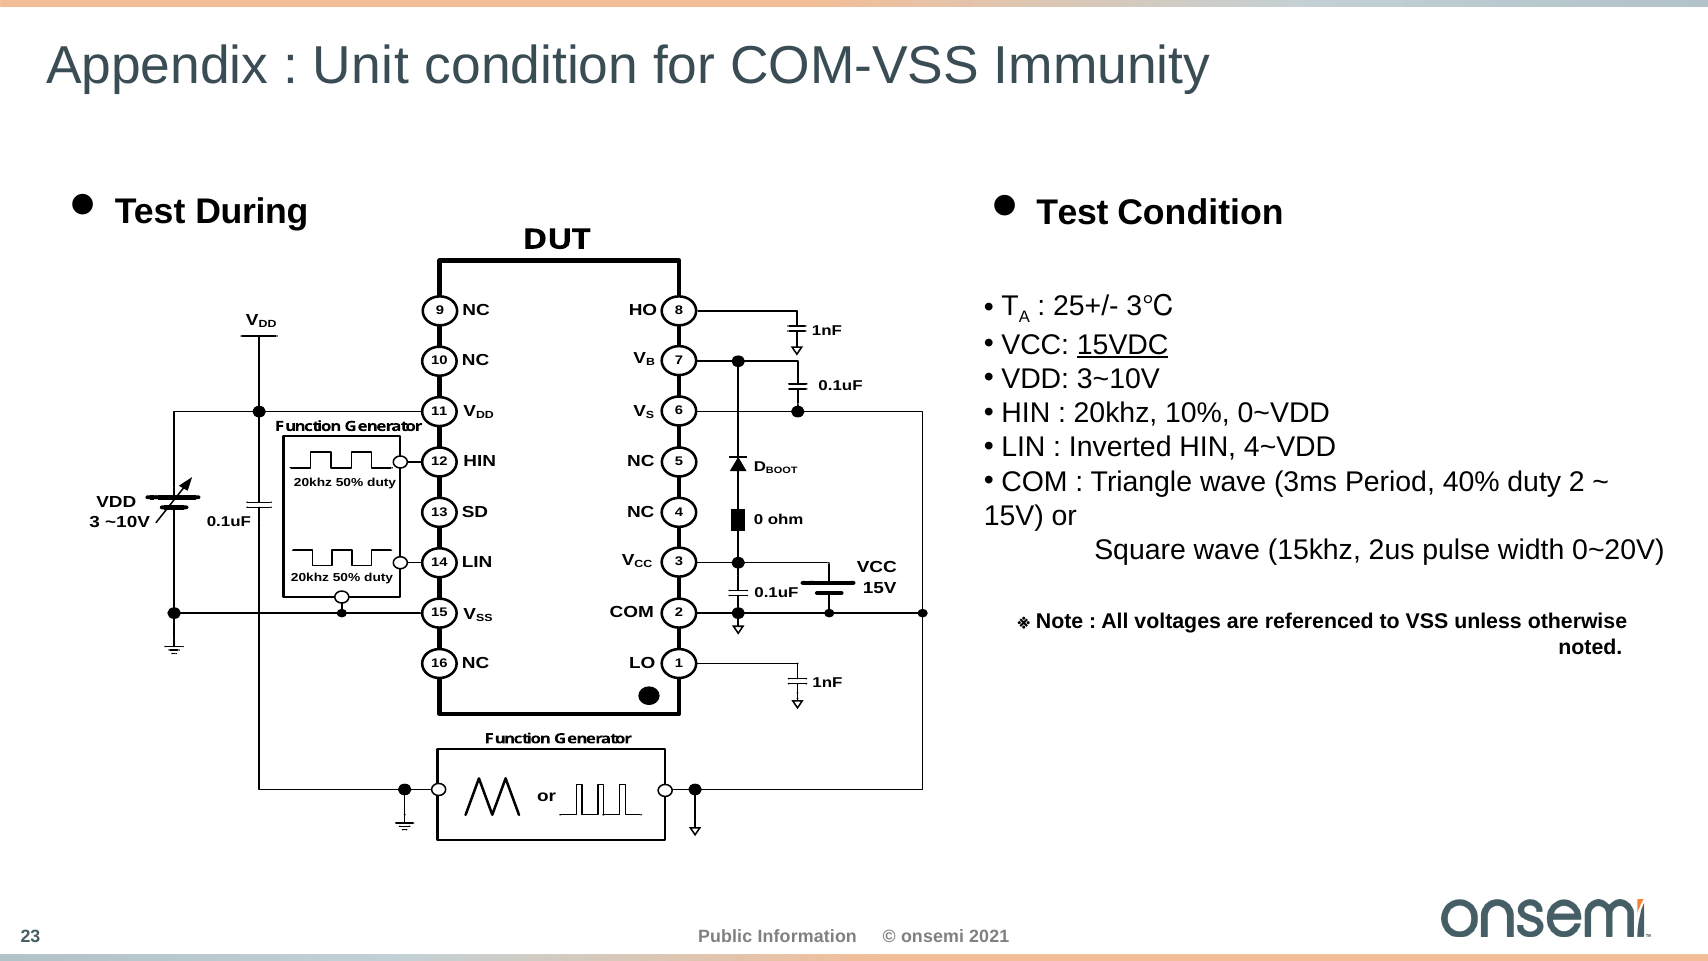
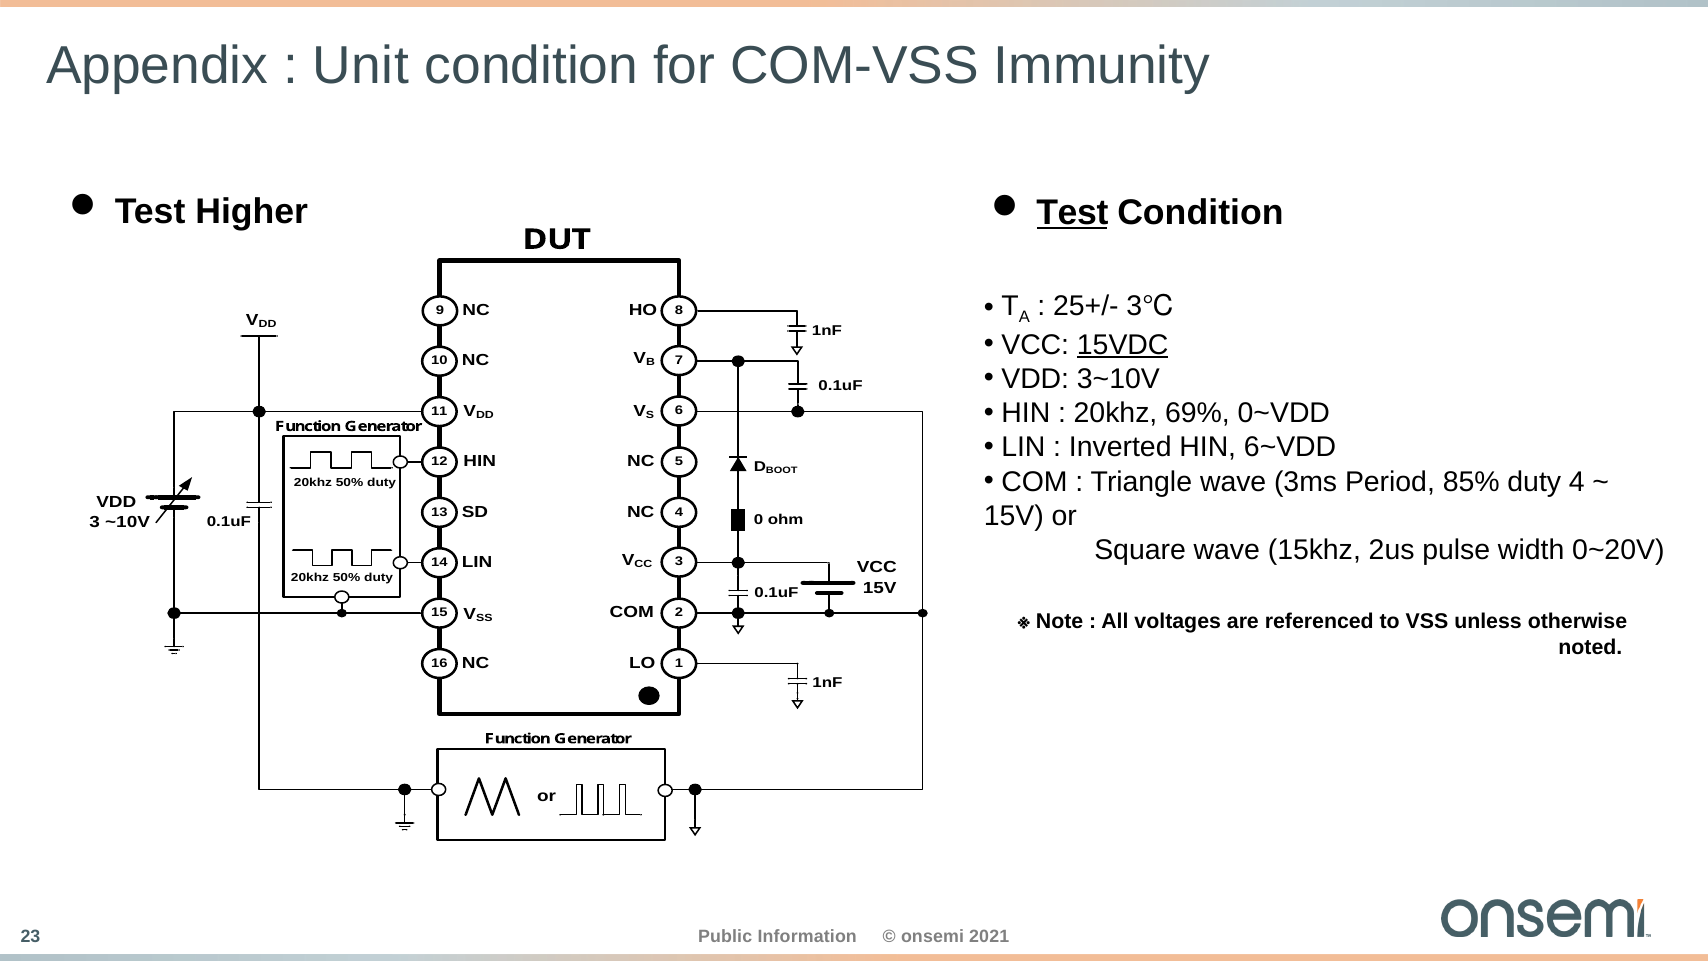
During: During -> Higher (252, 212)
Test underline: none -> present (1072, 212)
10%: 10% -> 69% (1197, 413)
4~VDD: 4~VDD -> 6~VDD (1290, 448)
40%: 40% -> 85% (1471, 482)
duty 2: 2 -> 4 (1577, 482)
